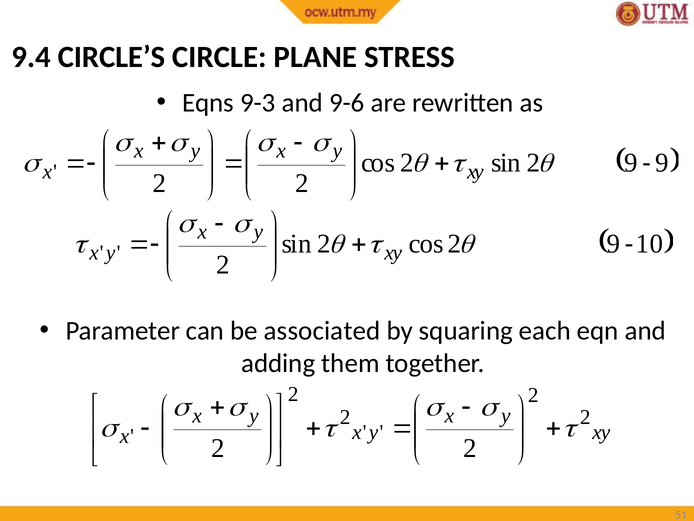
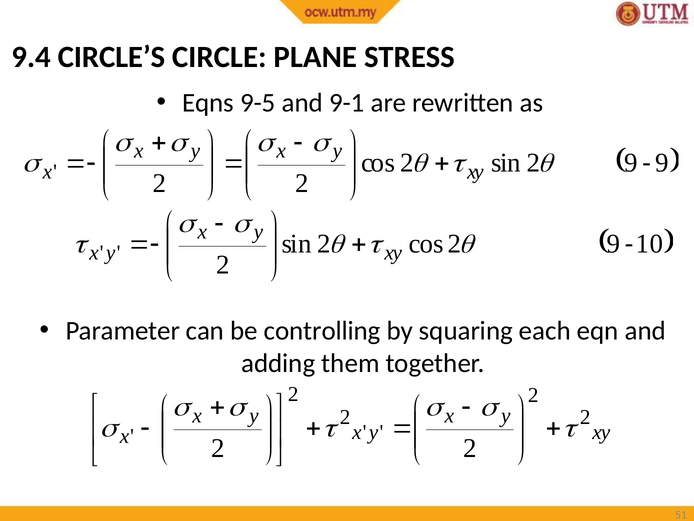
9-3: 9-3 -> 9-5 (258, 102)
9-6: 9-6 -> 9-1 (347, 102)
associated: associated -> controlling (322, 331)
